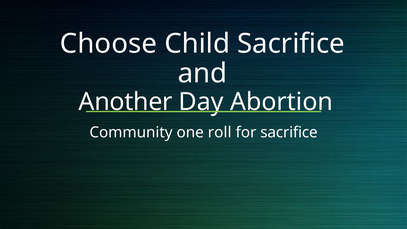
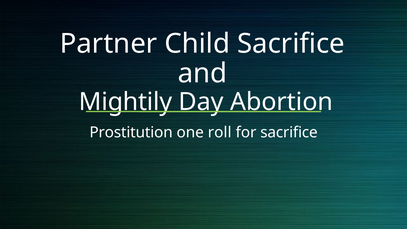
Choose: Choose -> Partner (109, 44)
Another: Another -> Mightily (126, 102)
Community: Community -> Prostitution (131, 132)
